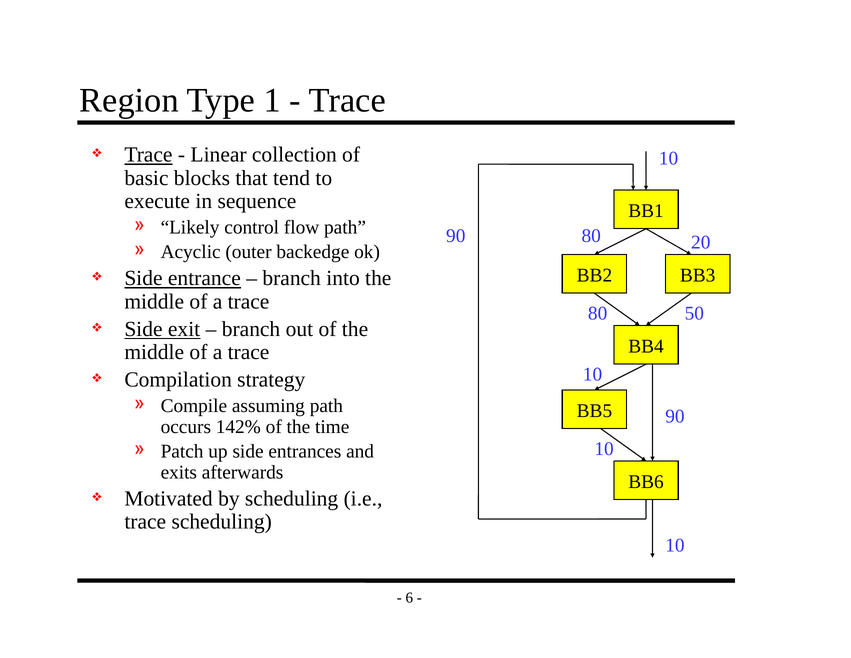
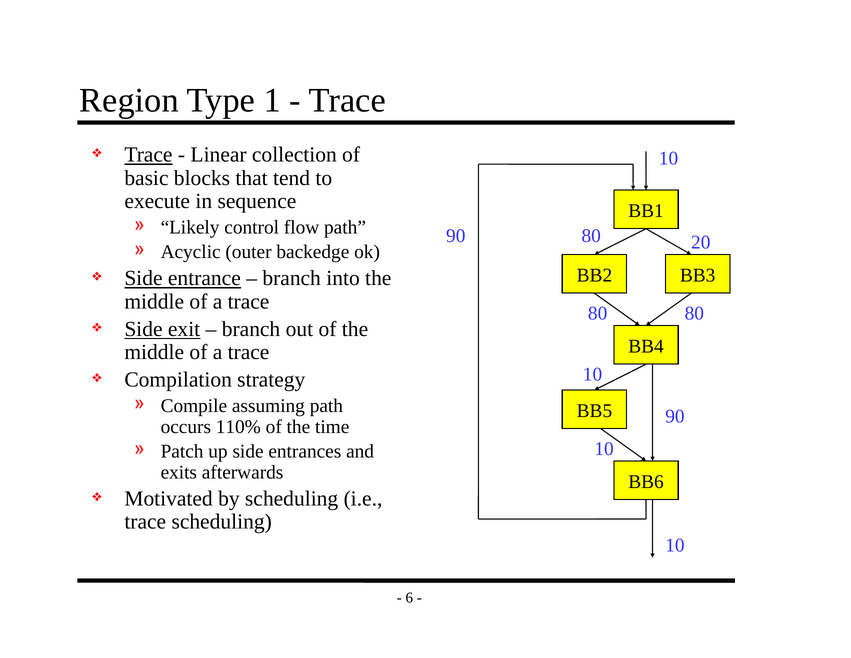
80 50: 50 -> 80 (694, 313)
142%: 142% -> 110% (238, 426)
